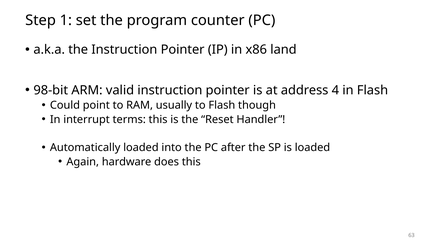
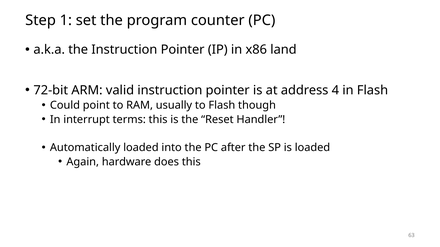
98-bit: 98-bit -> 72-bit (51, 90)
